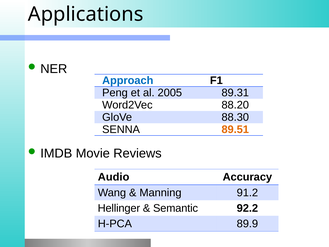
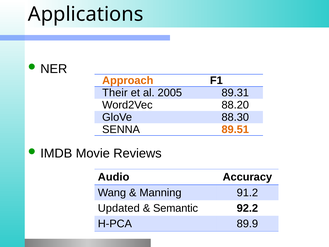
Approach colour: blue -> orange (128, 80)
Peng: Peng -> Their (115, 93)
Hellinger: Hellinger -> Updated (119, 208)
